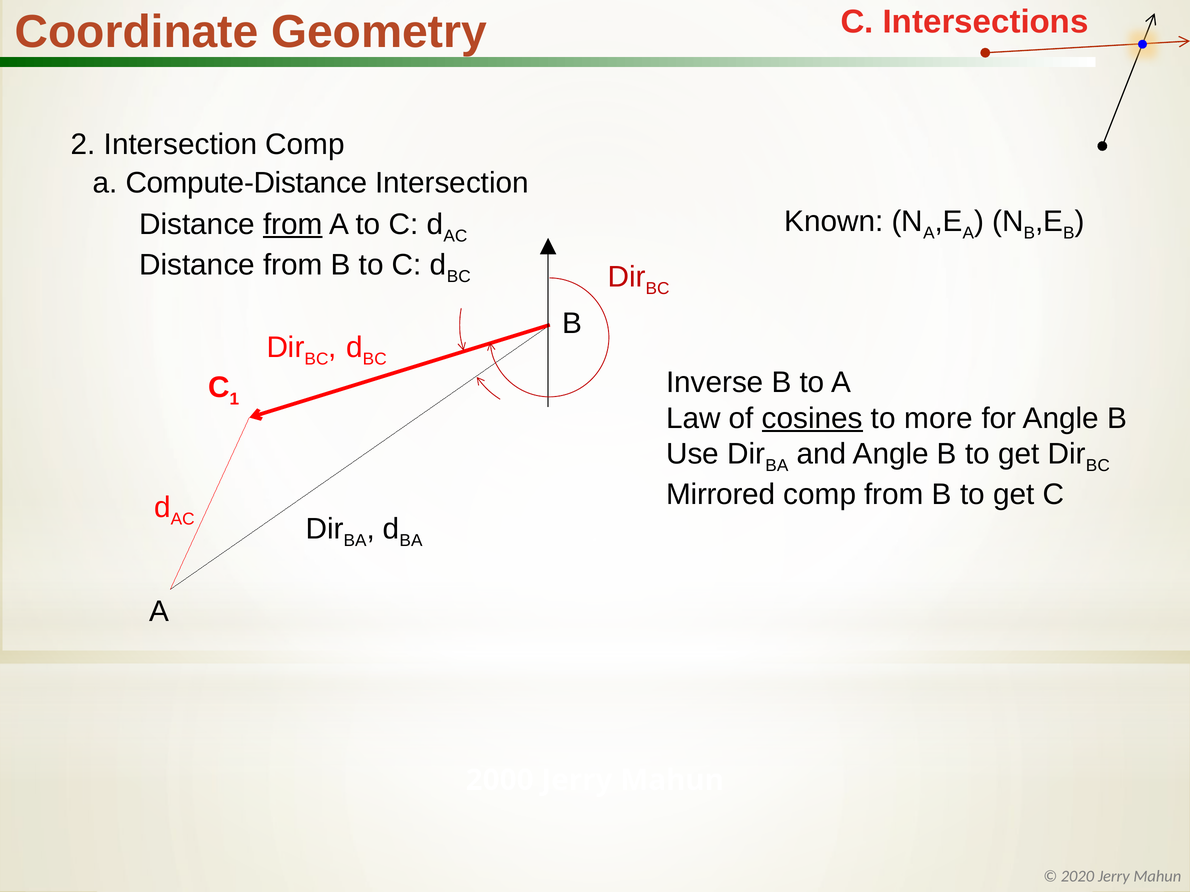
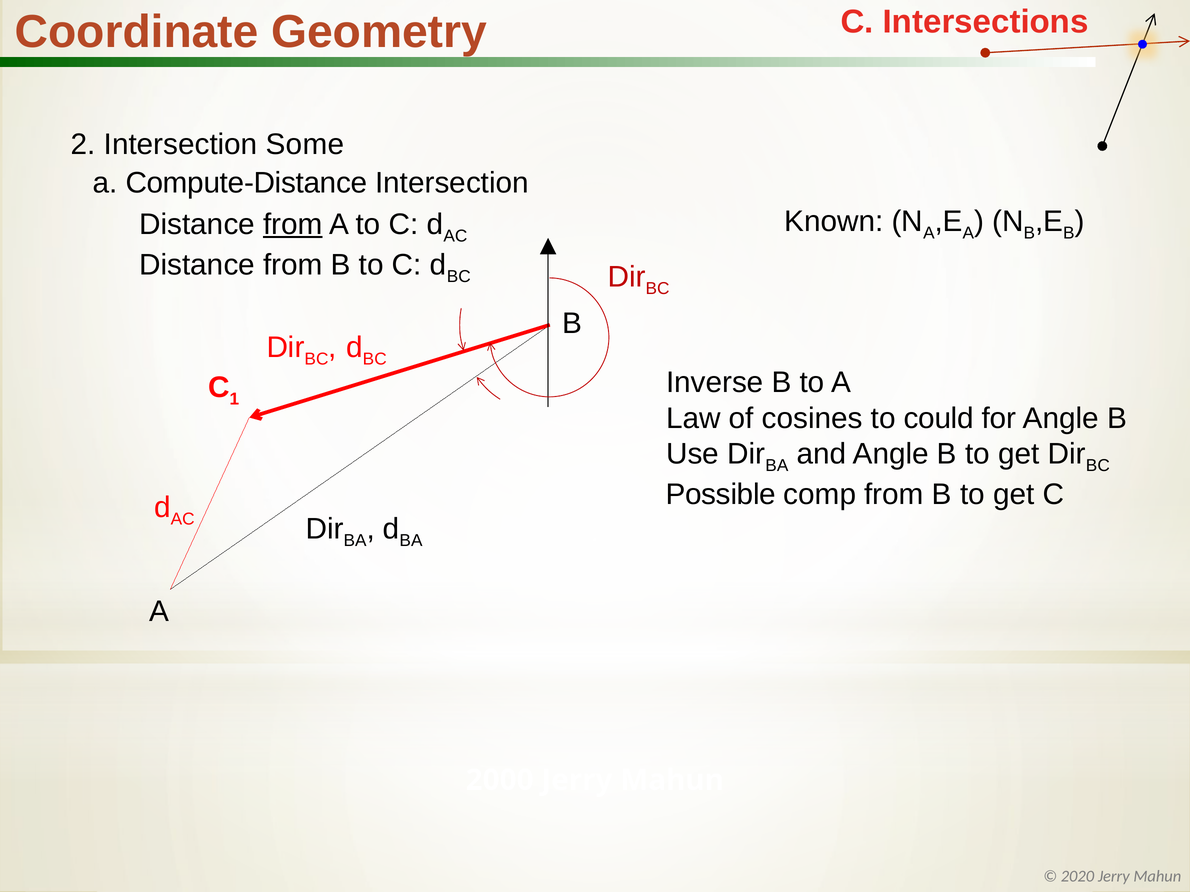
Intersection Comp: Comp -> Some (305, 145)
cosines underline: present -> none (812, 418)
more: more -> could (939, 418)
Mirrored: Mirrored -> Possible (721, 495)
